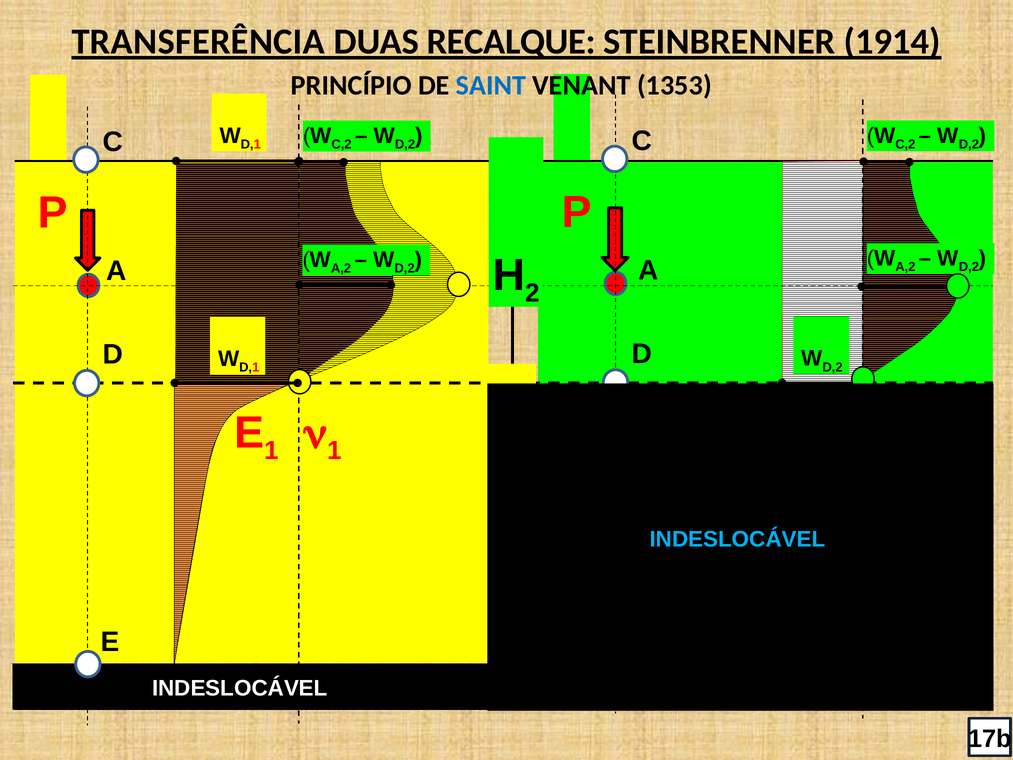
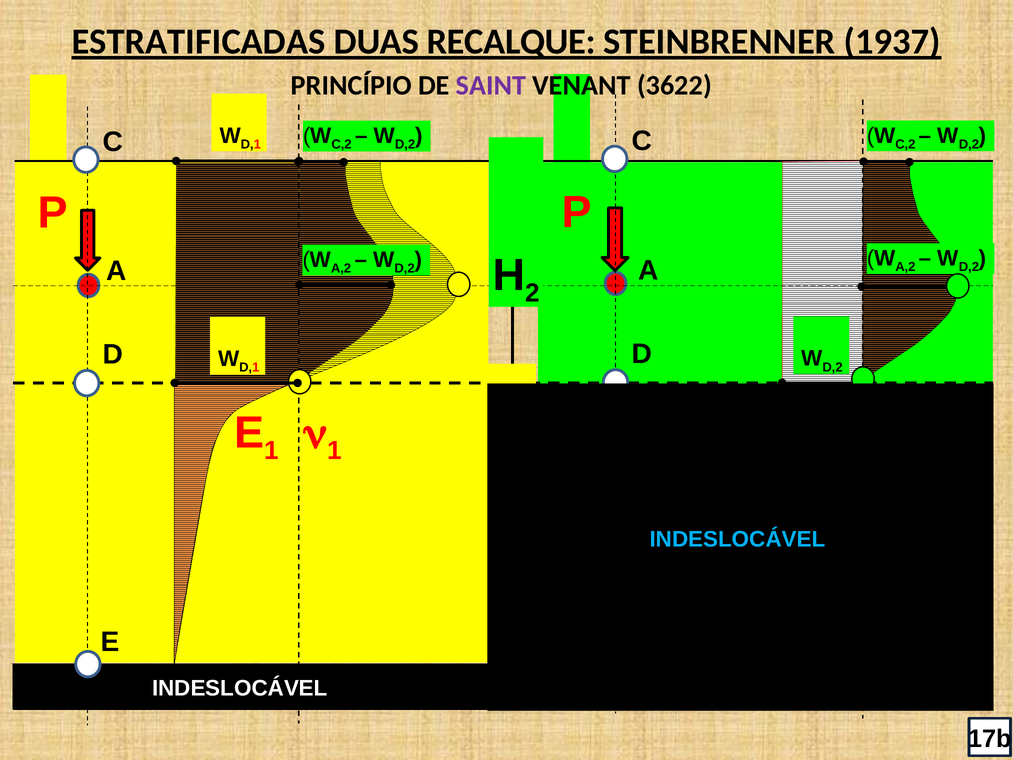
TRANSFERÊNCIA: TRANSFERÊNCIA -> ESTRATIFICADAS (198, 42)
1914: 1914 -> 1937 (892, 42)
SAINT colour: blue -> purple (491, 86)
1353: 1353 -> 3622 (674, 86)
